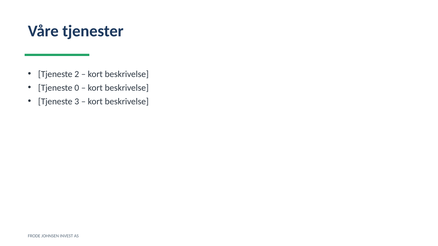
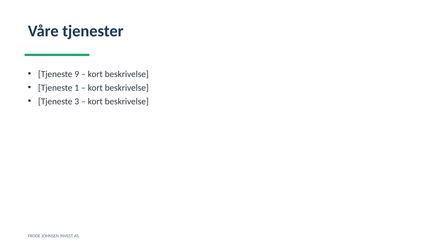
2: 2 -> 9 (77, 74)
0: 0 -> 1 (77, 88)
